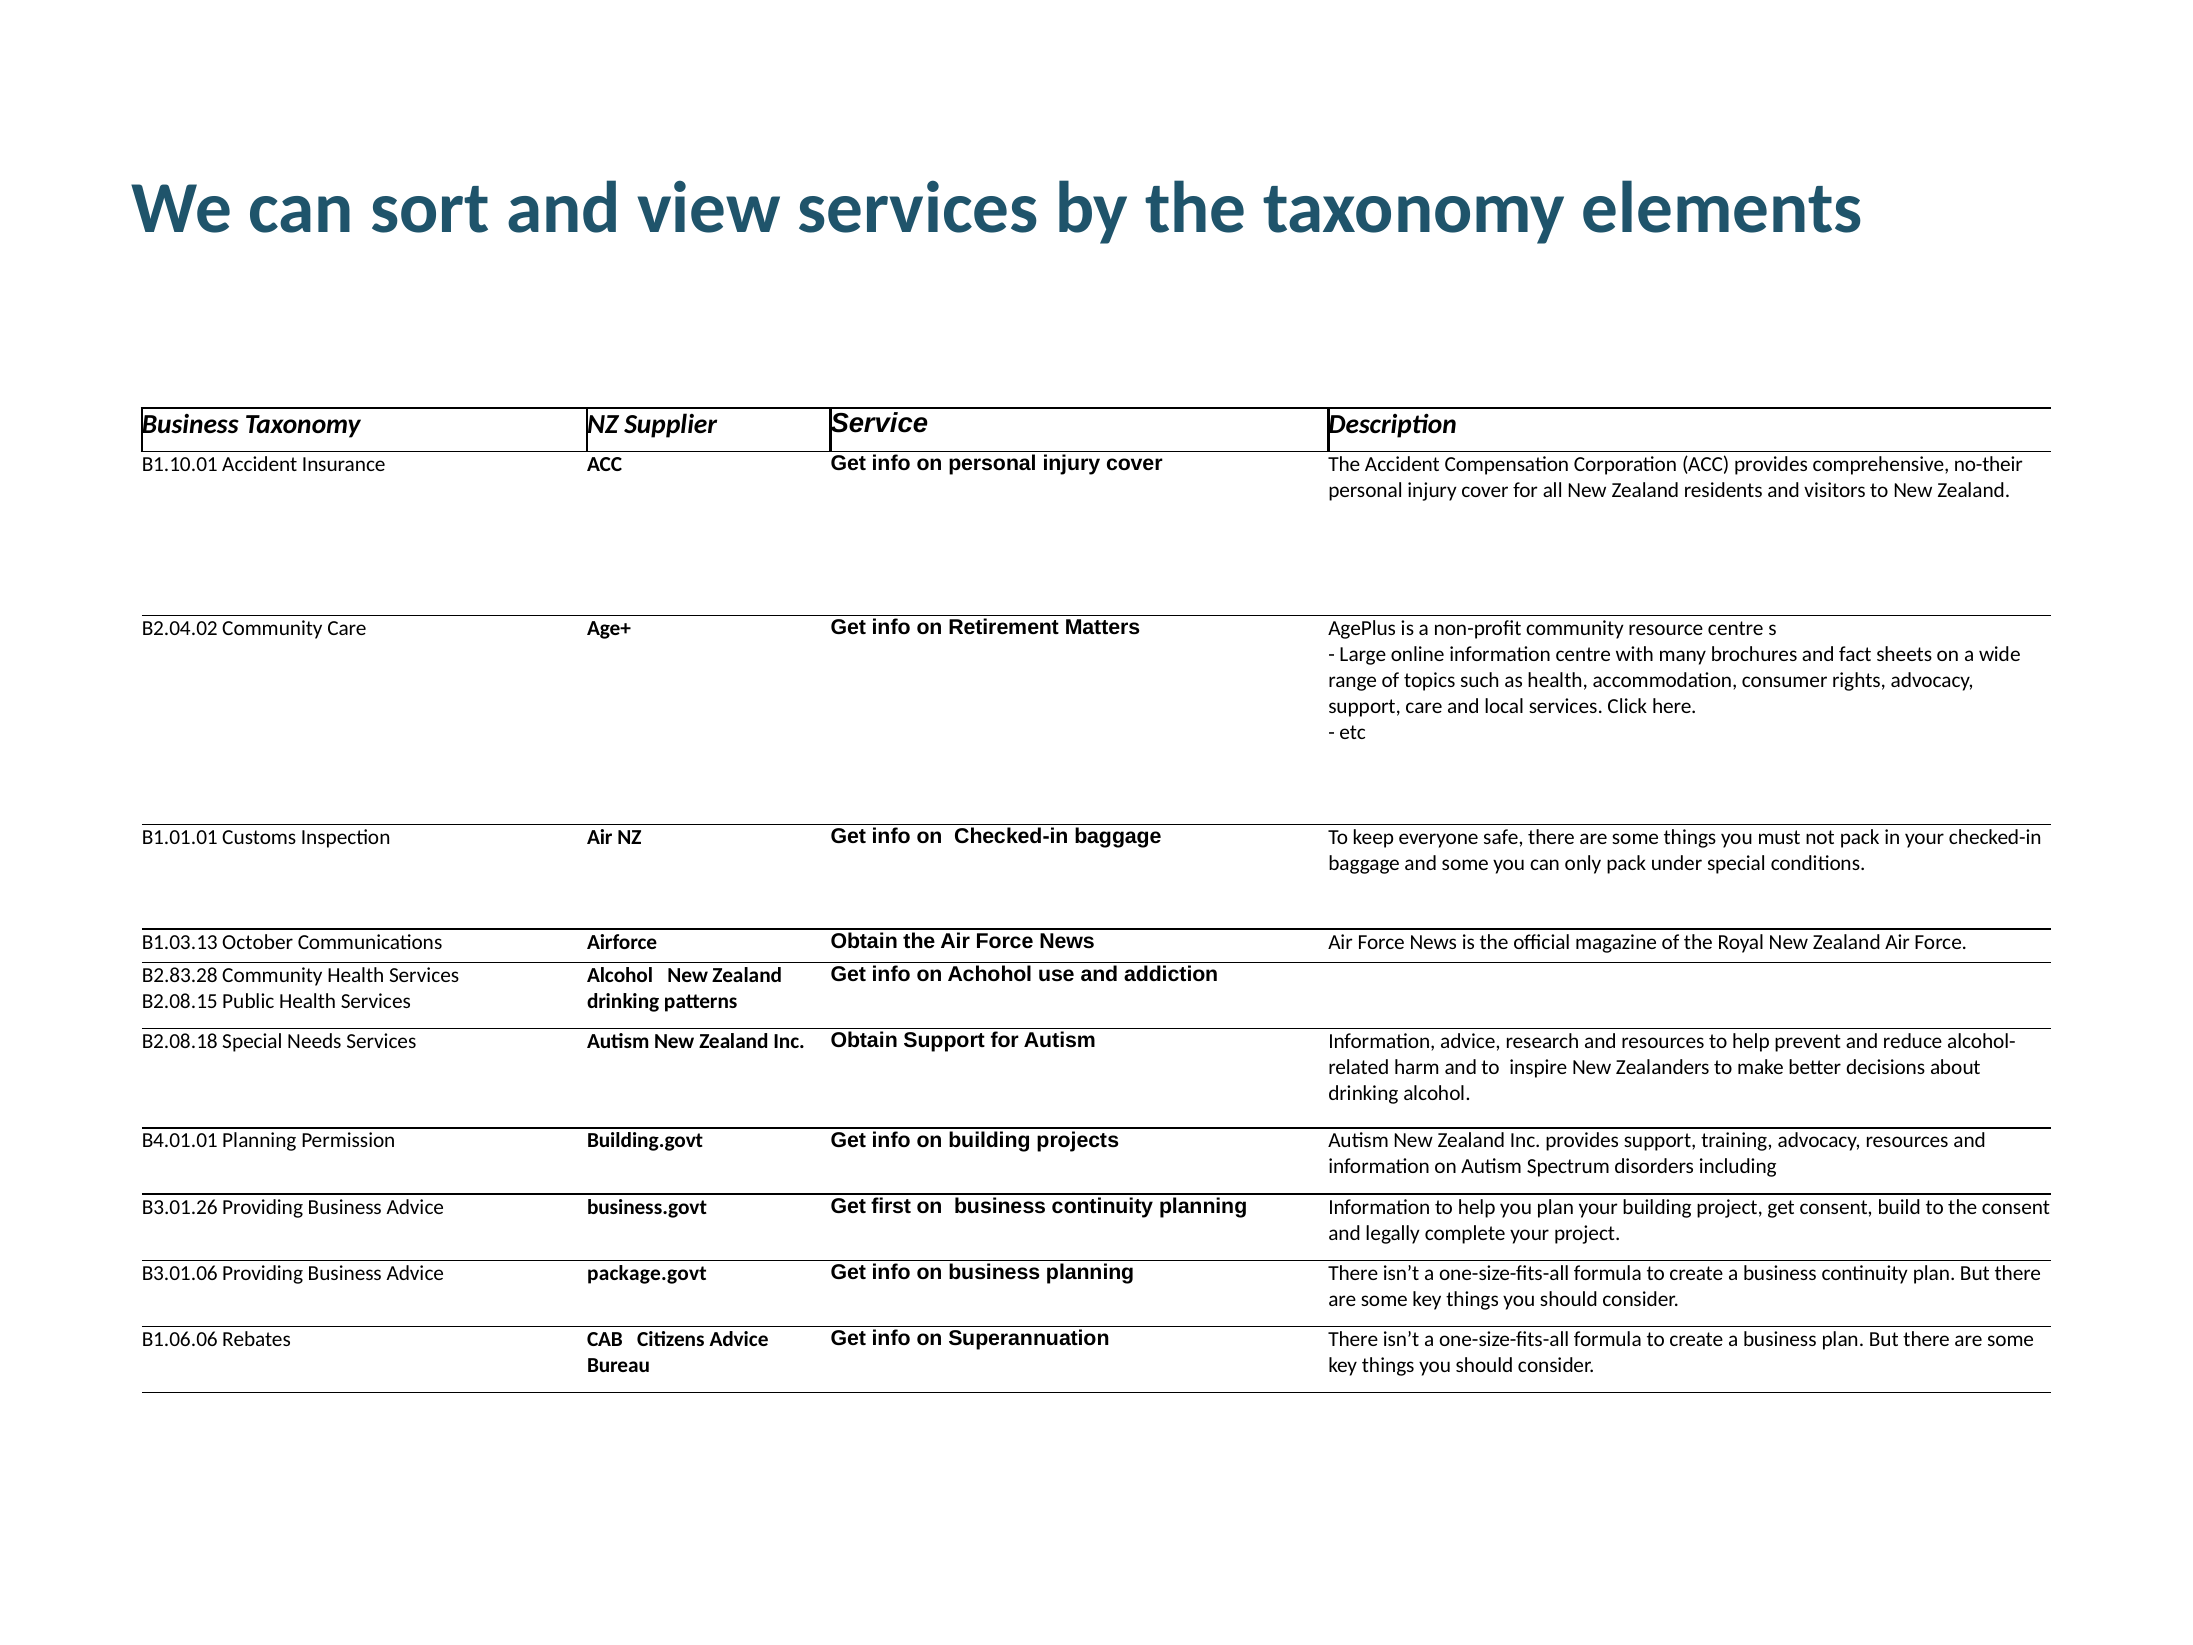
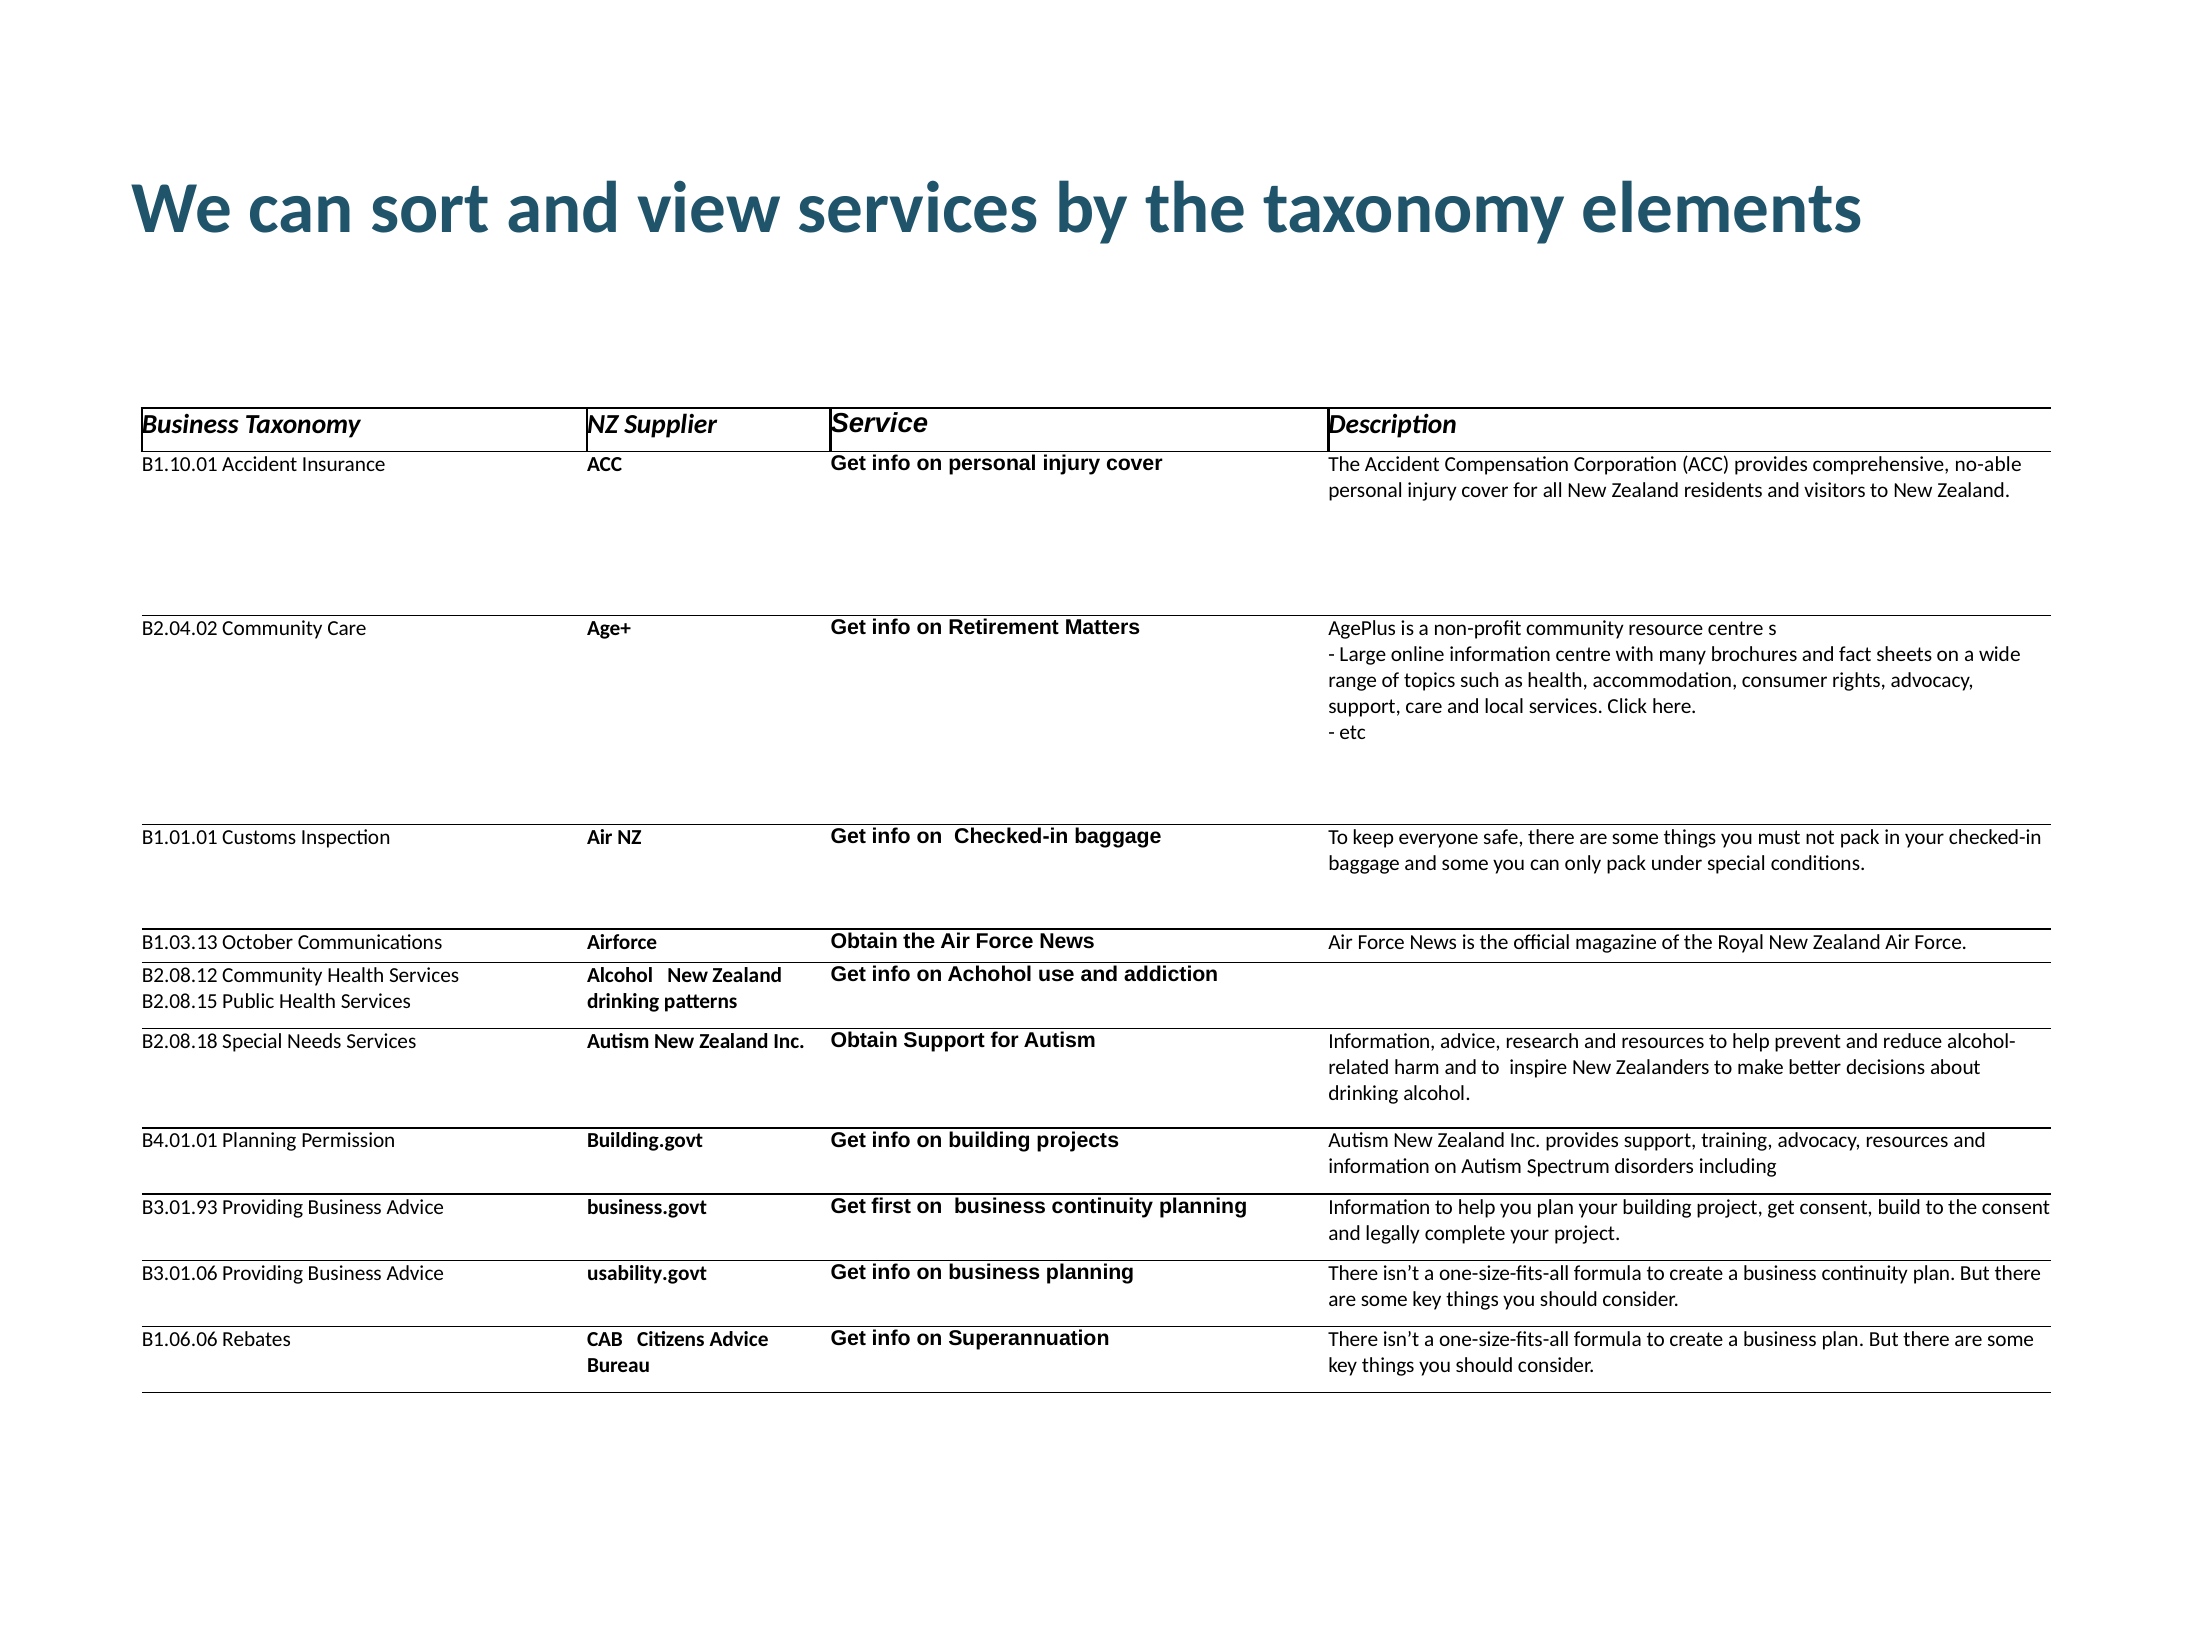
no-their: no-their -> no-able (1988, 464)
B2.83.28: B2.83.28 -> B2.08.12 (180, 975)
B3.01.26: B3.01.26 -> B3.01.93 (180, 1207)
package.govt: package.govt -> usability.govt (647, 1273)
